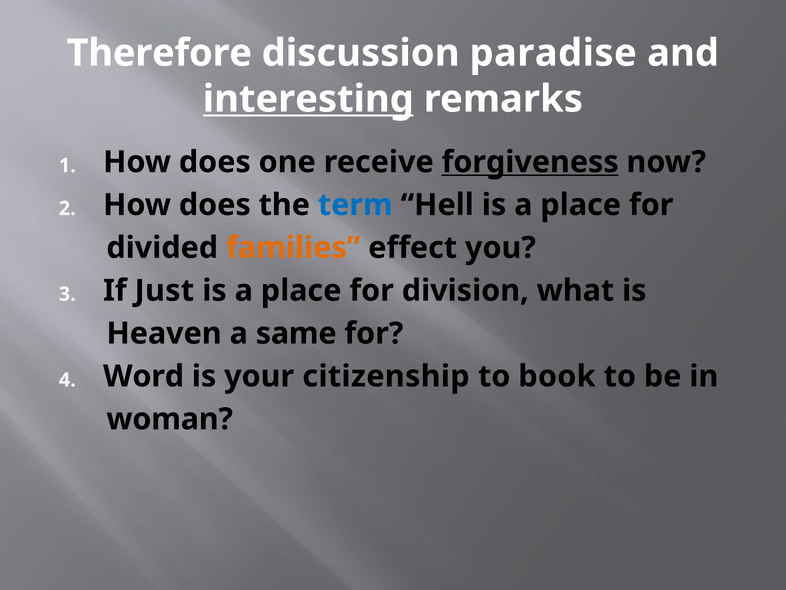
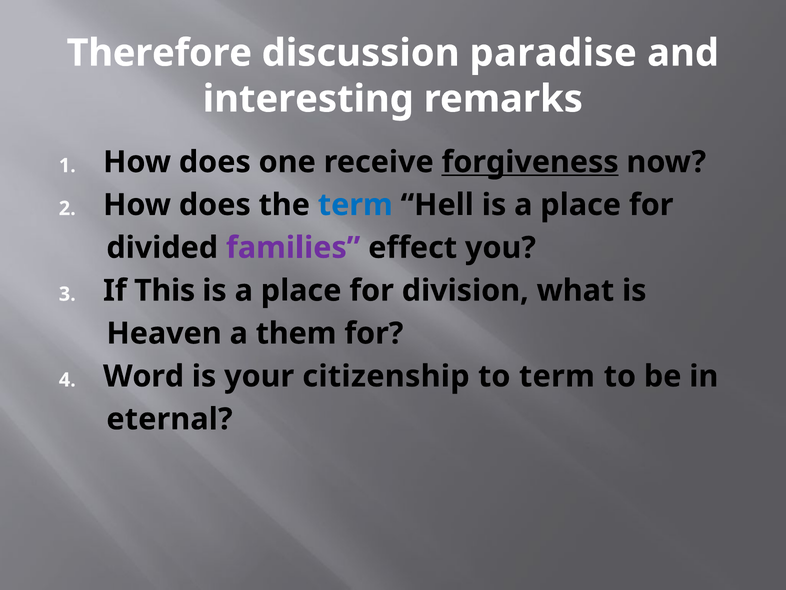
interesting underline: present -> none (308, 99)
families colour: orange -> purple (293, 248)
Just: Just -> This (165, 290)
same: same -> them (296, 333)
to book: book -> term (557, 376)
woman: woman -> eternal (169, 419)
